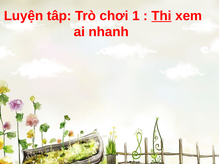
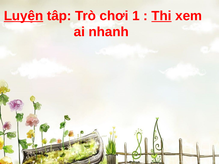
Luyện underline: none -> present (24, 16)
